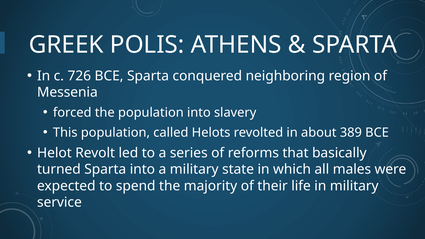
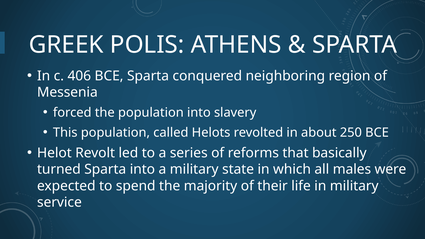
726: 726 -> 406 (79, 76)
389: 389 -> 250 (351, 133)
